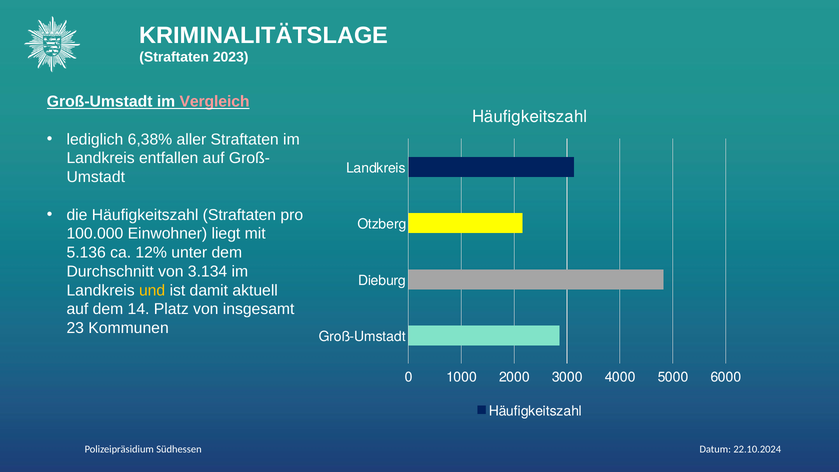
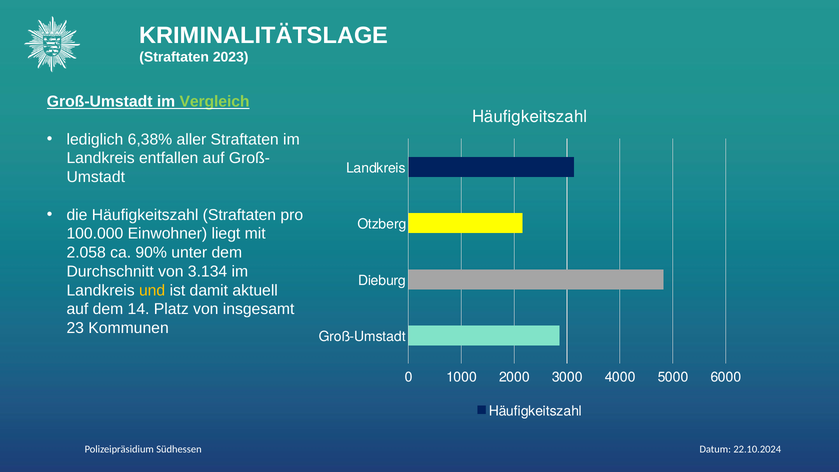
Vergleich colour: pink -> light green (215, 102)
5.136: 5.136 -> 2.058 (86, 253)
12%: 12% -> 90% (151, 253)
